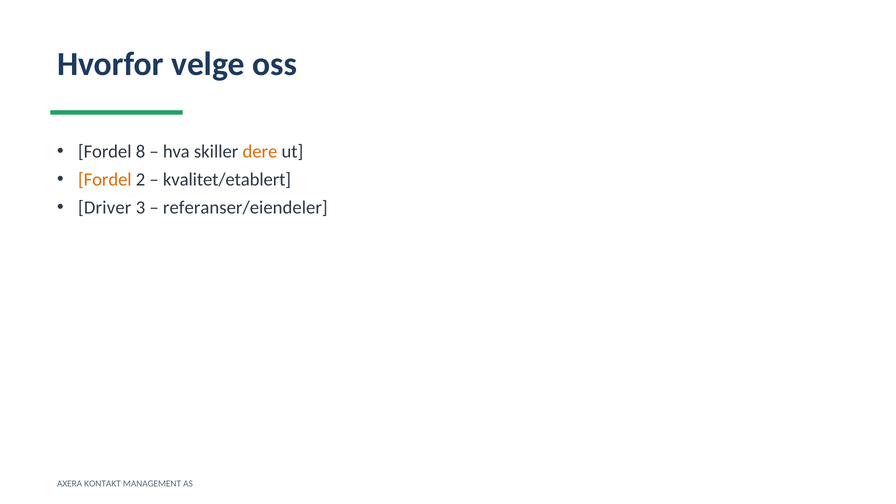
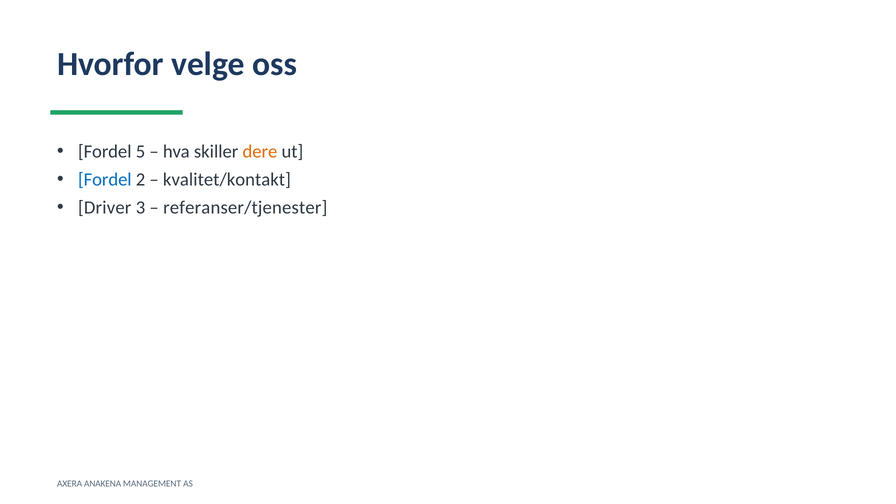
8: 8 -> 5 (141, 152)
Fordel colour: orange -> blue (105, 180)
kvalitet/etablert: kvalitet/etablert -> kvalitet/kontakt (227, 180)
referanser/eiendeler: referanser/eiendeler -> referanser/tjenester (245, 208)
KONTAKT: KONTAKT -> ANAKENA (103, 484)
